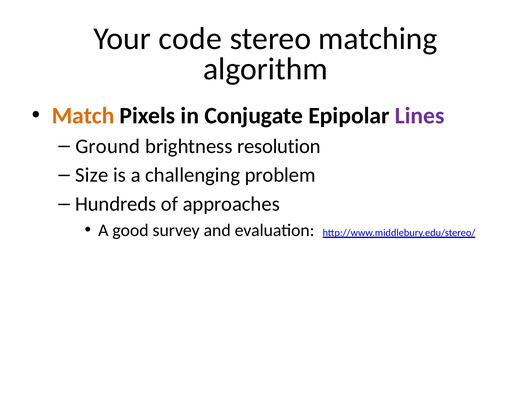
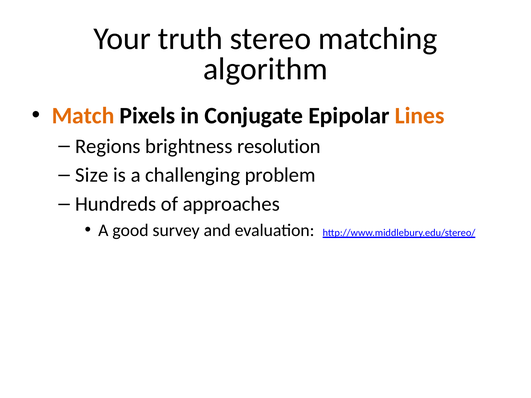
code: code -> truth (190, 39)
Lines colour: purple -> orange (420, 116)
Ground: Ground -> Regions (108, 146)
